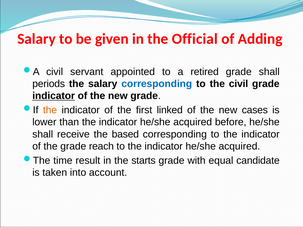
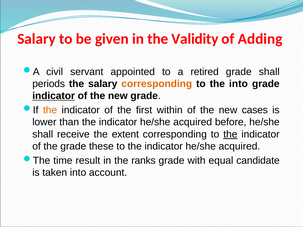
Official: Official -> Validity (195, 39)
corresponding colour: blue -> orange (157, 84)
the civil: civil -> into (238, 84)
linked: linked -> within (170, 110)
based: based -> extent (125, 134)
the underline: none -> present (230, 134)
reach: reach -> these (101, 147)
starts: starts -> ranks (144, 161)
